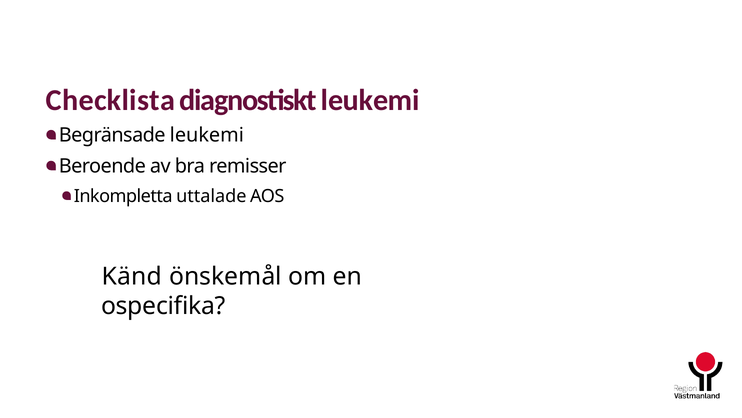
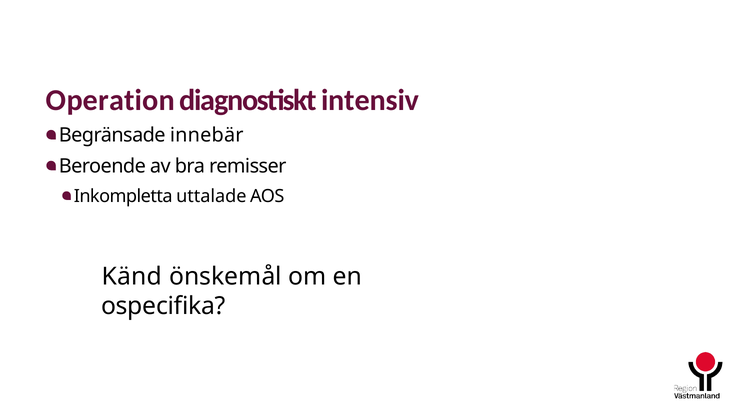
Checklista: Checklista -> Operation (110, 100)
diagnostiskt leukemi: leukemi -> intensiv (370, 100)
Begränsade leukemi: leukemi -> innebär (207, 135)
